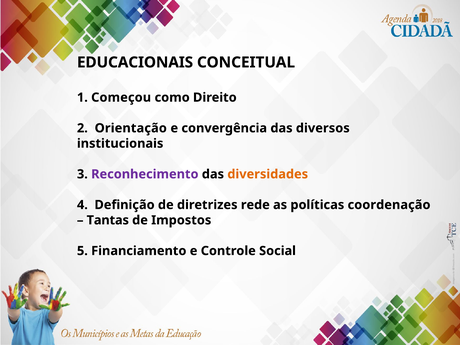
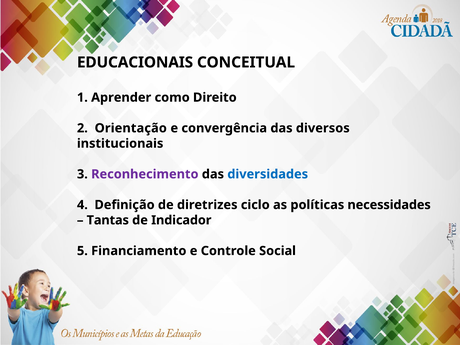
Começou: Começou -> Aprender (121, 97)
diversidades colour: orange -> blue (268, 174)
rede: rede -> ciclo (255, 205)
coordenação: coordenação -> necessidades (389, 205)
Impostos: Impostos -> Indicador (181, 220)
